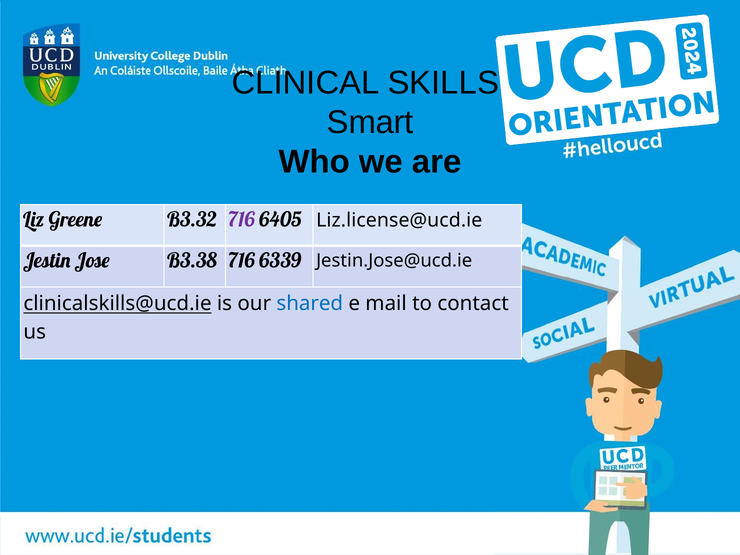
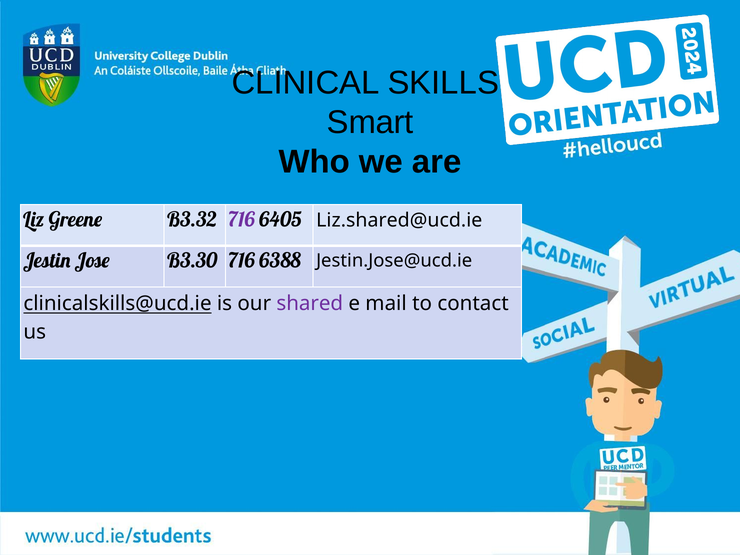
Liz.license@ucd.ie: Liz.license@ucd.ie -> Liz.shared@ucd.ie (399, 220)
B3.38: B3.38 -> B3.30 (192, 261)
6339: 6339 -> 6388 (280, 261)
shared colour: blue -> purple (310, 304)
